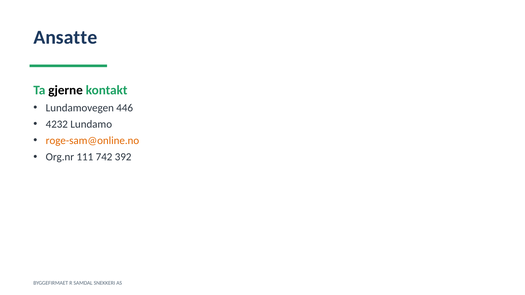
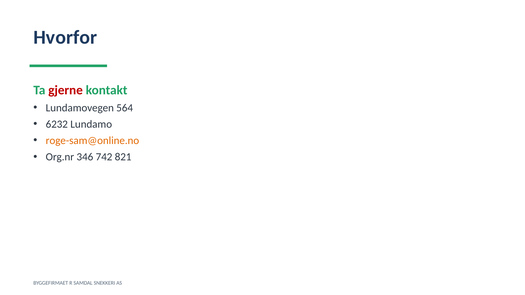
Ansatte: Ansatte -> Hvorfor (65, 37)
gjerne colour: black -> red (66, 90)
446: 446 -> 564 (125, 108)
4232: 4232 -> 6232 (57, 124)
111: 111 -> 346 (85, 157)
392: 392 -> 821 (123, 157)
